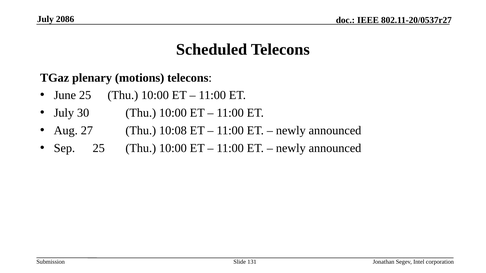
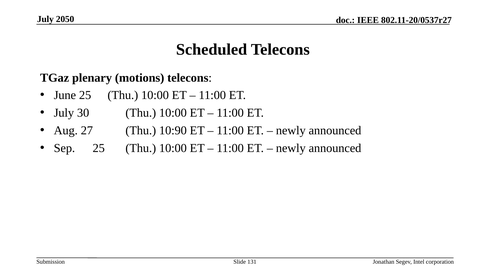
2086: 2086 -> 2050 (65, 19)
10:08: 10:08 -> 10:90 (173, 131)
